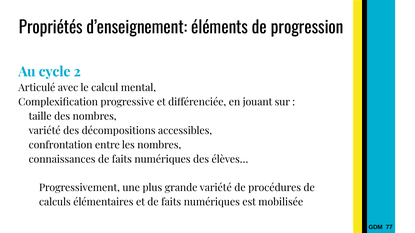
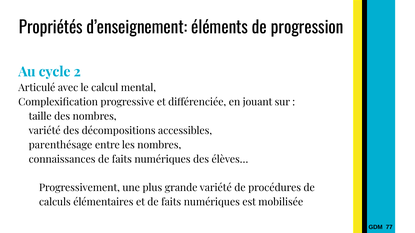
confrontation: confrontation -> parenthésage (61, 145)
